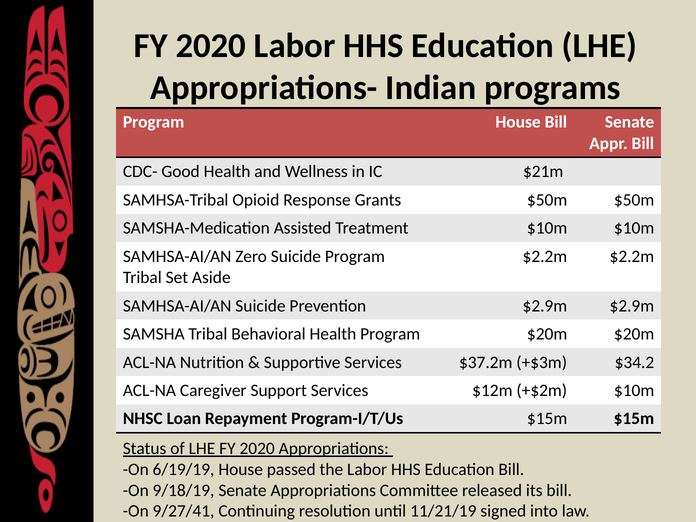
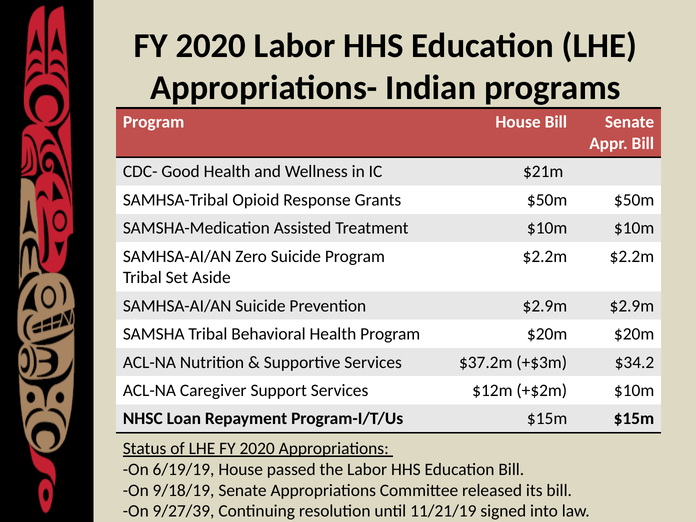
9/27/41: 9/27/41 -> 9/27/39 (184, 511)
